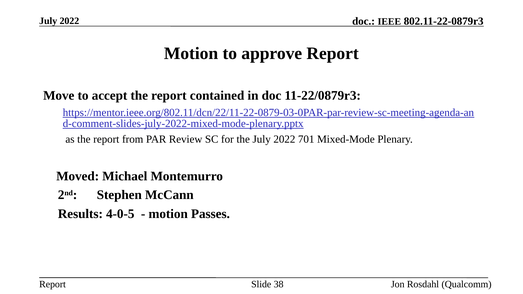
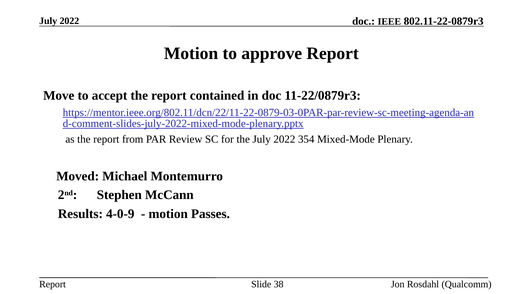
701: 701 -> 354 (306, 139)
4-0-5: 4-0-5 -> 4-0-9 (120, 214)
